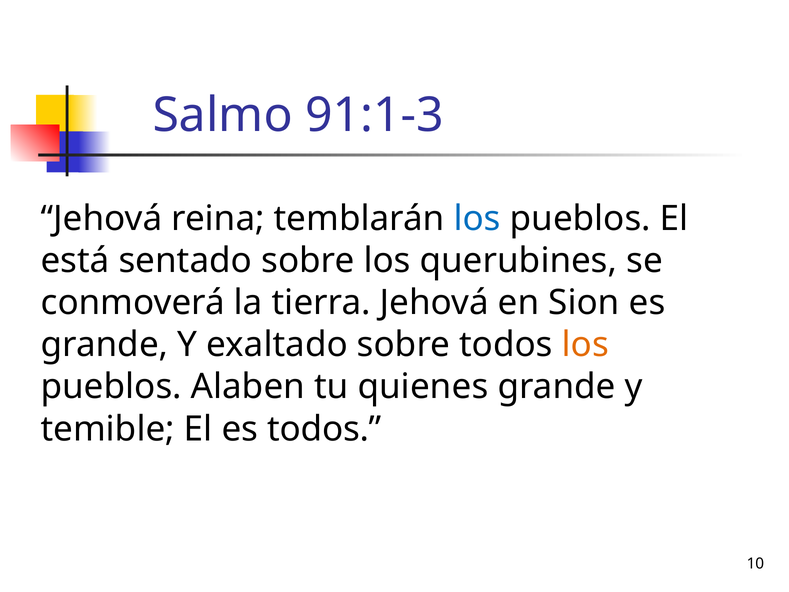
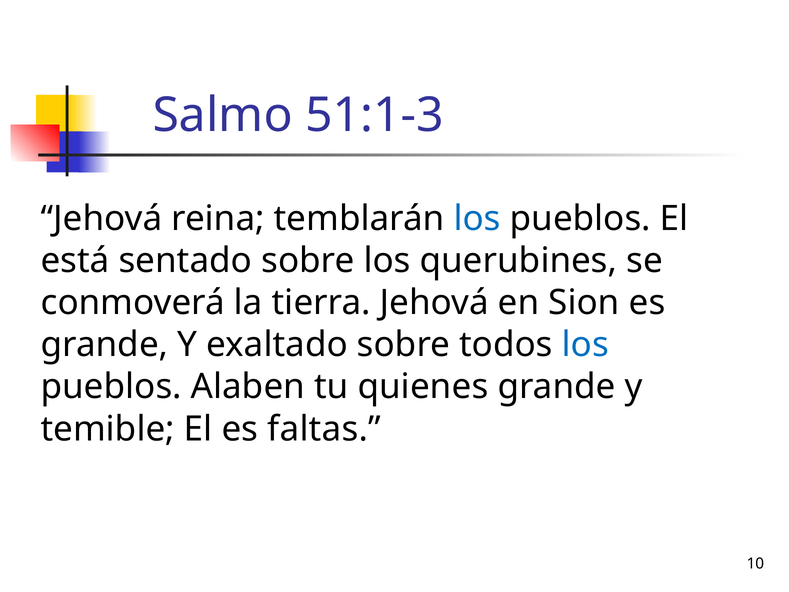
91:1-3: 91:1-3 -> 51:1-3 (375, 115)
los colour: orange -> blue (585, 345)
es todos: todos -> faltas (324, 429)
